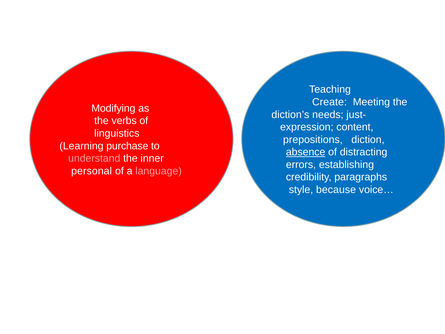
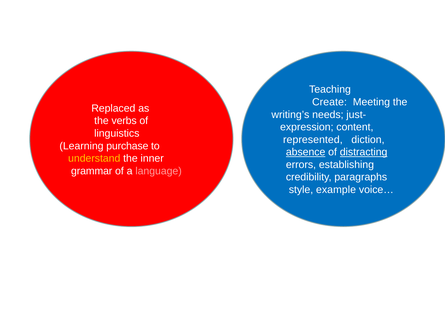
Modifying: Modifying -> Replaced (113, 108)
diction’s: diction’s -> writing’s (290, 114)
prepositions: prepositions -> represented (313, 140)
distracting underline: none -> present (364, 152)
understand colour: pink -> yellow (94, 158)
personal: personal -> grammar (92, 171)
because: because -> example (336, 190)
